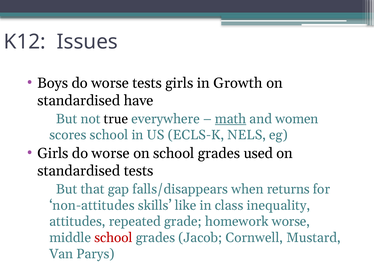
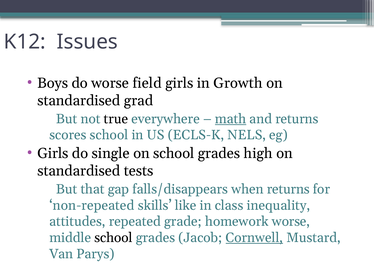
worse tests: tests -> field (147, 83)
have: have -> grad (139, 101)
and women: women -> returns (297, 119)
Girls do worse: worse -> single (111, 154)
used: used -> high (258, 154)
non-attitudes: non-attitudes -> non-repeated (92, 206)
school colour: red -> black (113, 238)
Cornwell underline: none -> present (254, 238)
